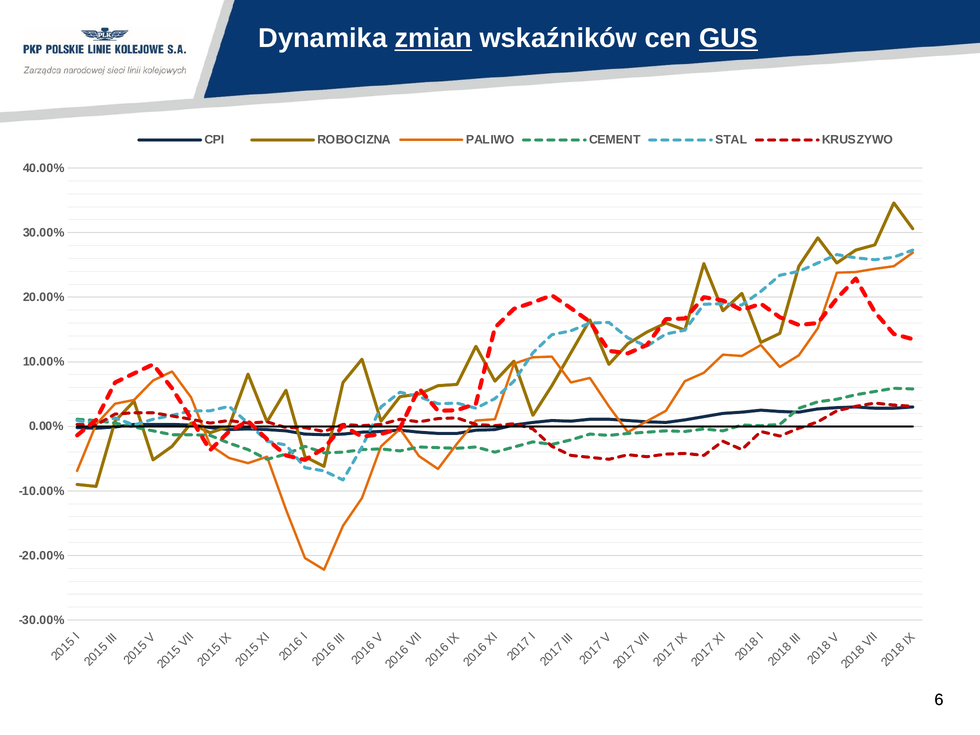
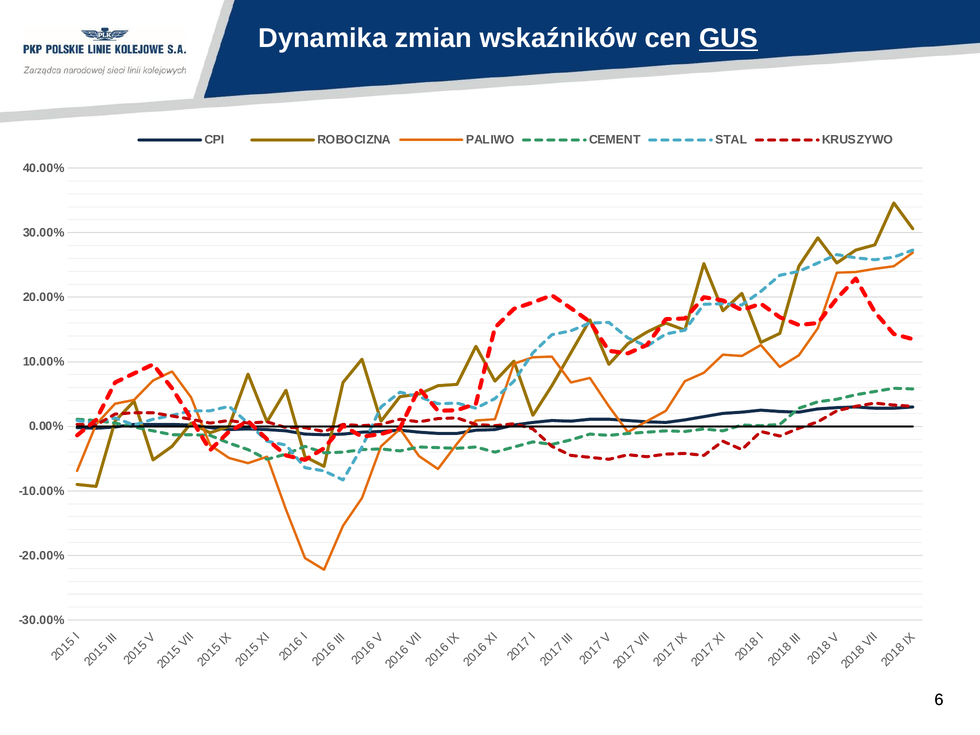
zmian underline: present -> none (433, 38)
